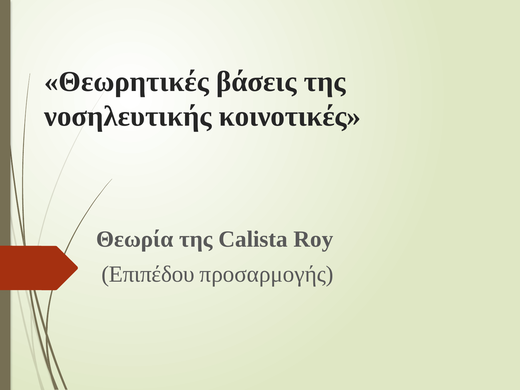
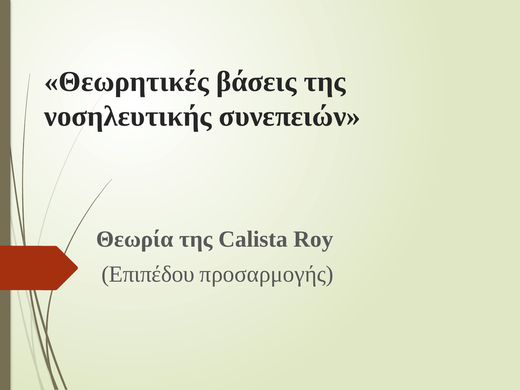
κοινοτικές: κοινοτικές -> συνεπειών (290, 116)
